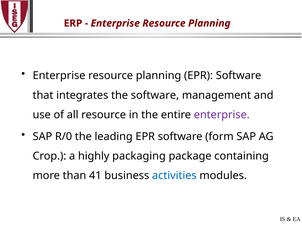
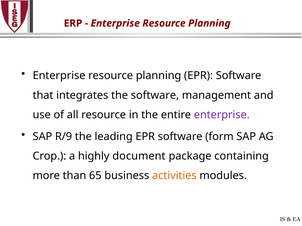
R/0: R/0 -> R/9 (64, 137)
packaging: packaging -> document (139, 156)
41: 41 -> 65 (95, 176)
activities colour: blue -> orange (174, 176)
